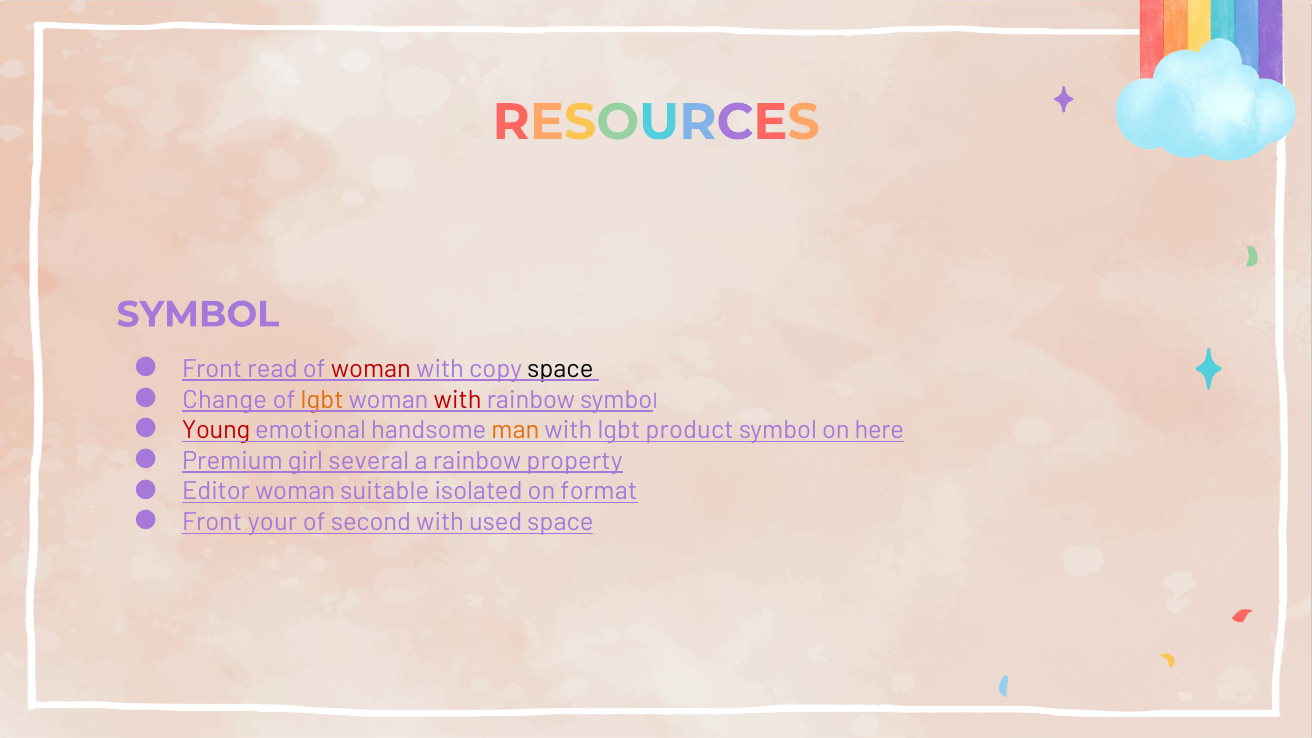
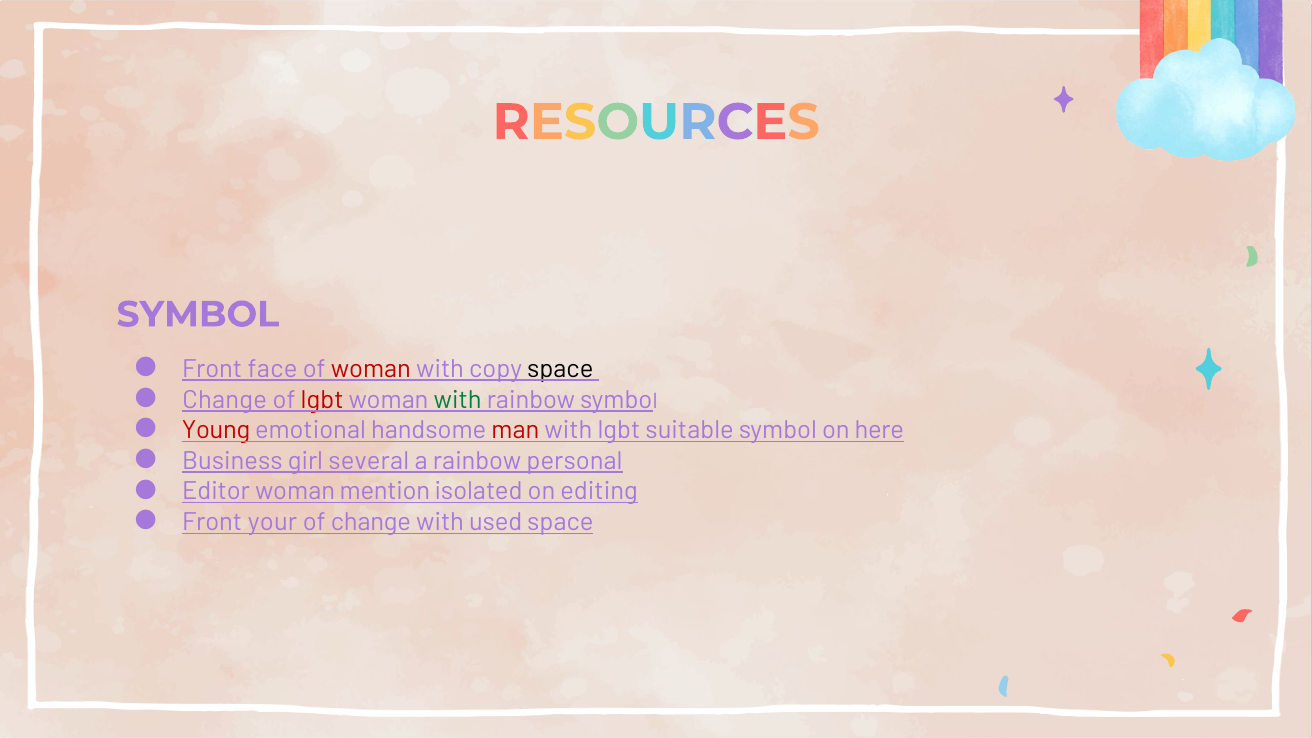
read: read -> face (273, 369)
lgbt colour: orange -> red (322, 400)
with colour: red -> green (458, 400)
man colour: orange -> red (515, 430)
product: product -> suitable (690, 430)
Premium: Premium -> Business (232, 461)
property: property -> personal (574, 461)
suitable: suitable -> mention (385, 492)
format: format -> editing (599, 492)
of second: second -> change (371, 522)
